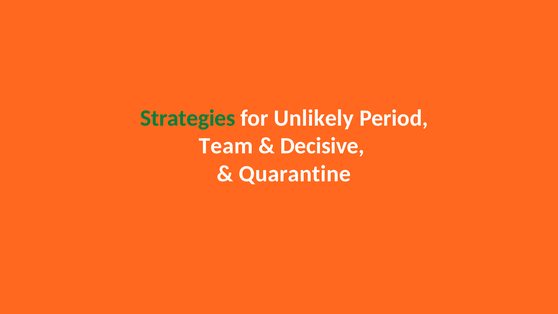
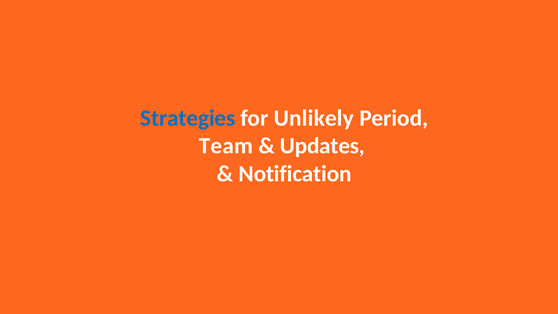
Strategies colour: green -> blue (188, 118)
Decisive: Decisive -> Updates (322, 146)
Quarantine: Quarantine -> Notification (295, 174)
